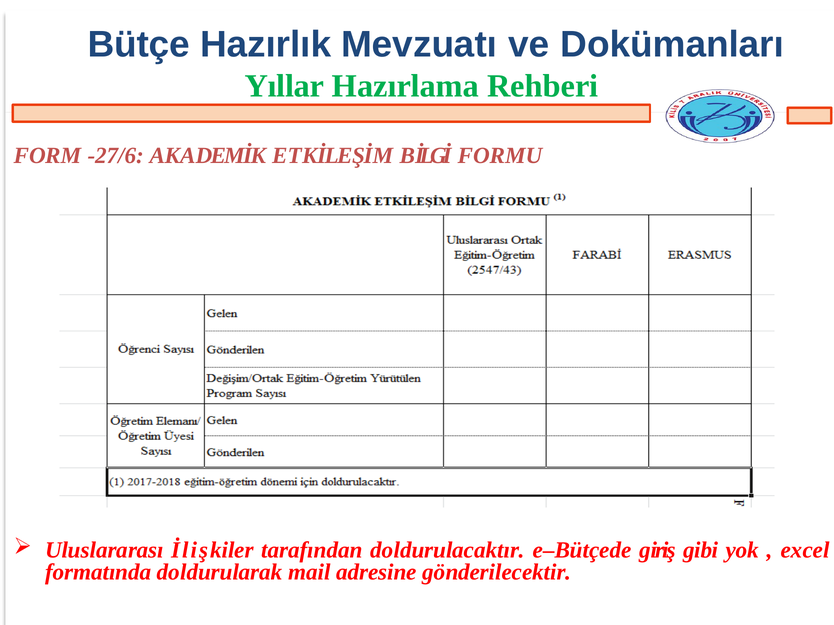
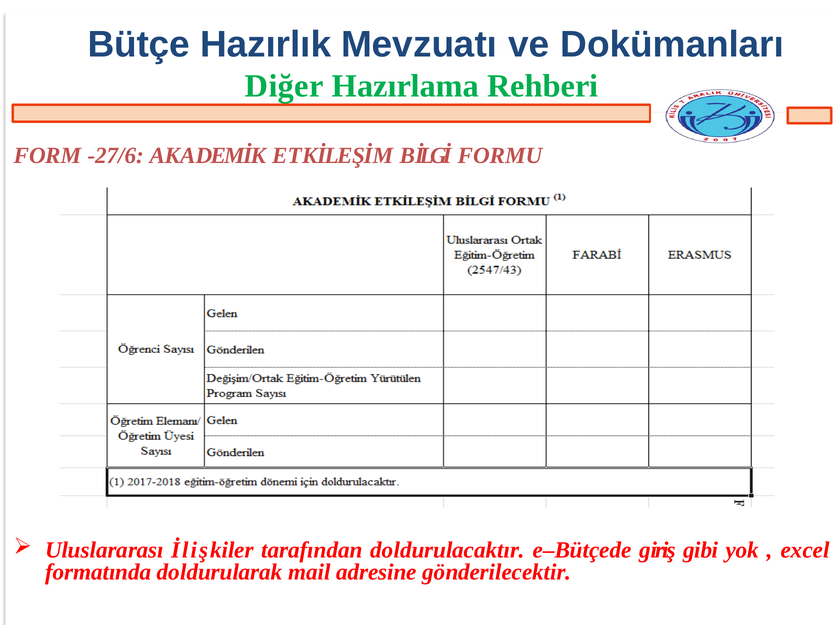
Yıllar: Yıllar -> Diğer (284, 86)
